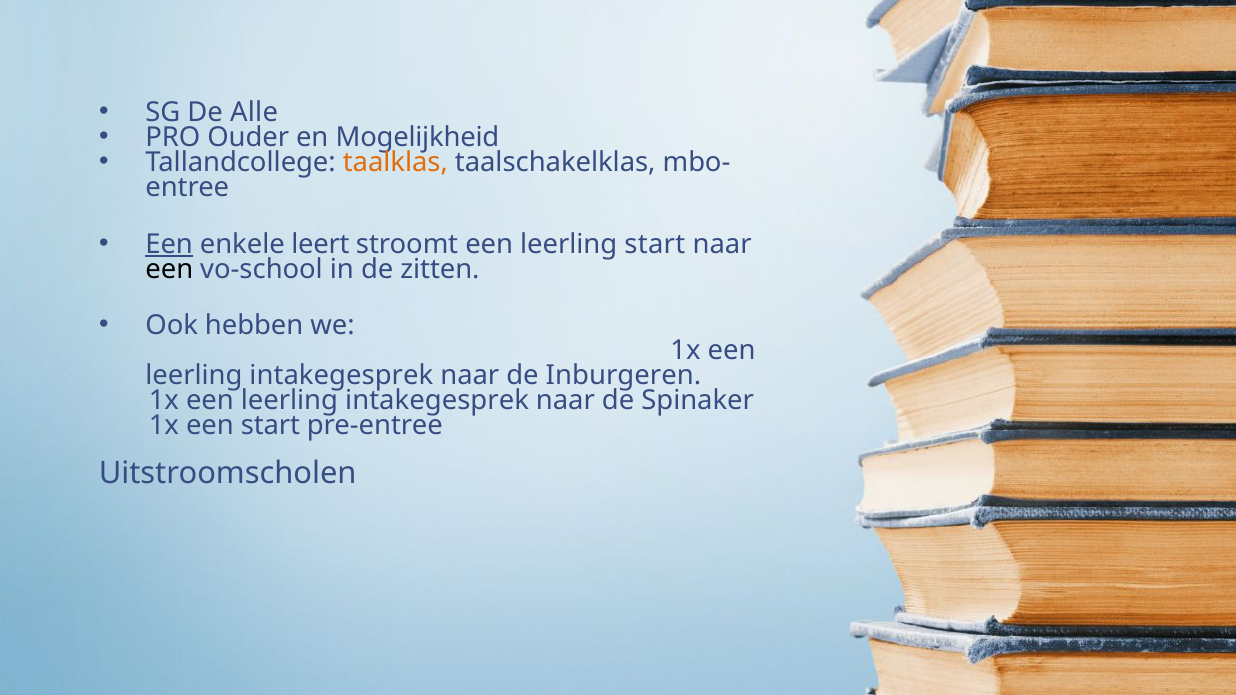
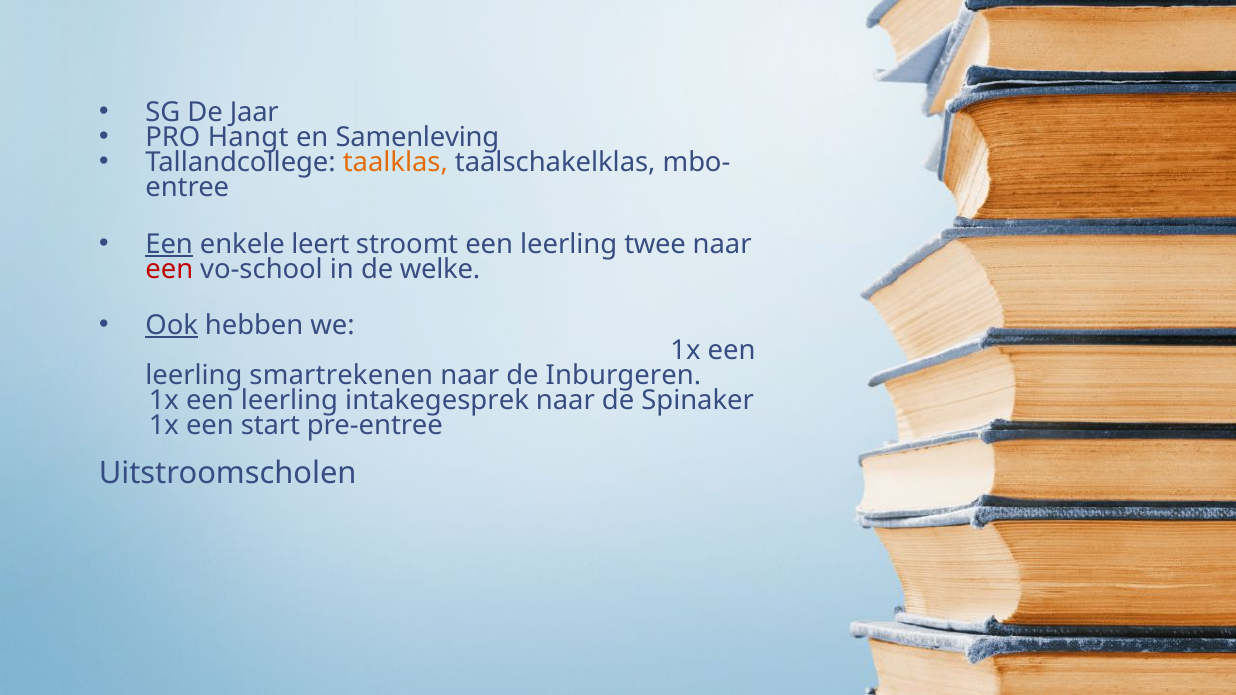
Alle: Alle -> Jaar (254, 113)
Ouder: Ouder -> Hangt (248, 138)
Mogelijkheid: Mogelijkheid -> Samenleving (417, 138)
leerling start: start -> twee (655, 244)
een colour: black -> red (169, 269)
zitten: zitten -> welke (440, 269)
Ook underline: none -> present (172, 326)
intakegesprek: intakegesprek -> smartrekenen (341, 376)
